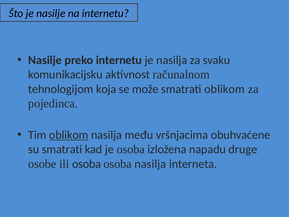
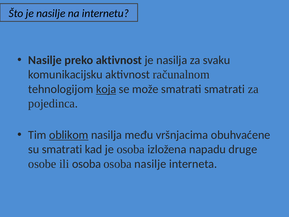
preko internetu: internetu -> aktivnost (119, 60)
koja underline: none -> present (106, 89)
smatrati oblikom: oblikom -> smatrati (225, 89)
osoba nasilja: nasilja -> nasilje (150, 164)
